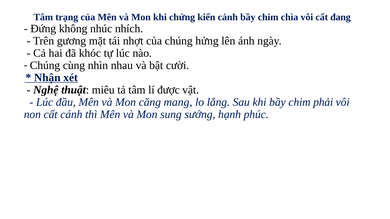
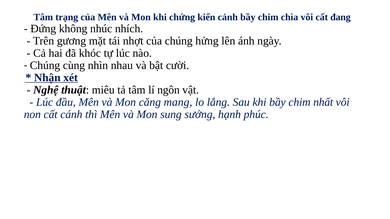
được: được -> ngôn (168, 90)
phải: phải -> nhất (323, 102)
